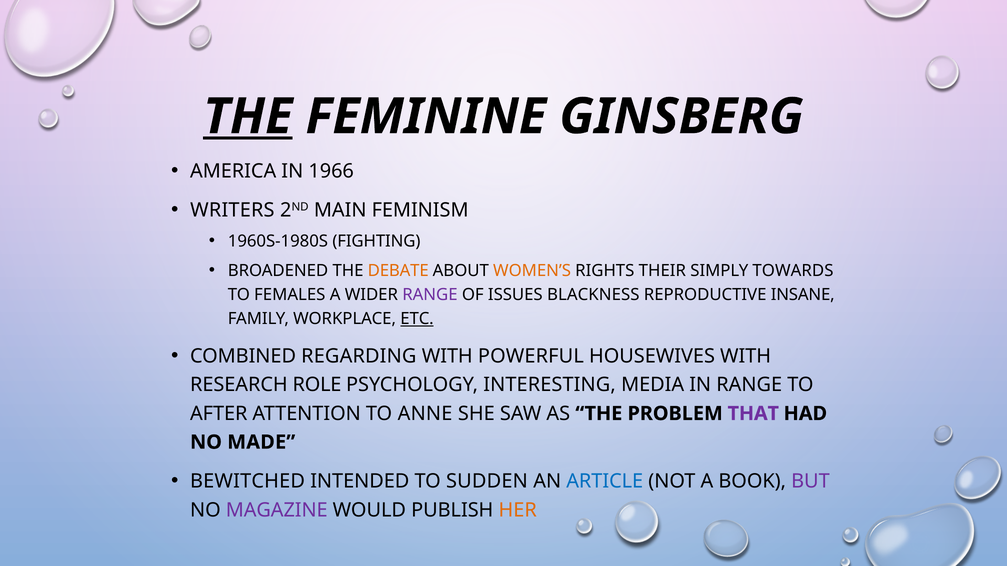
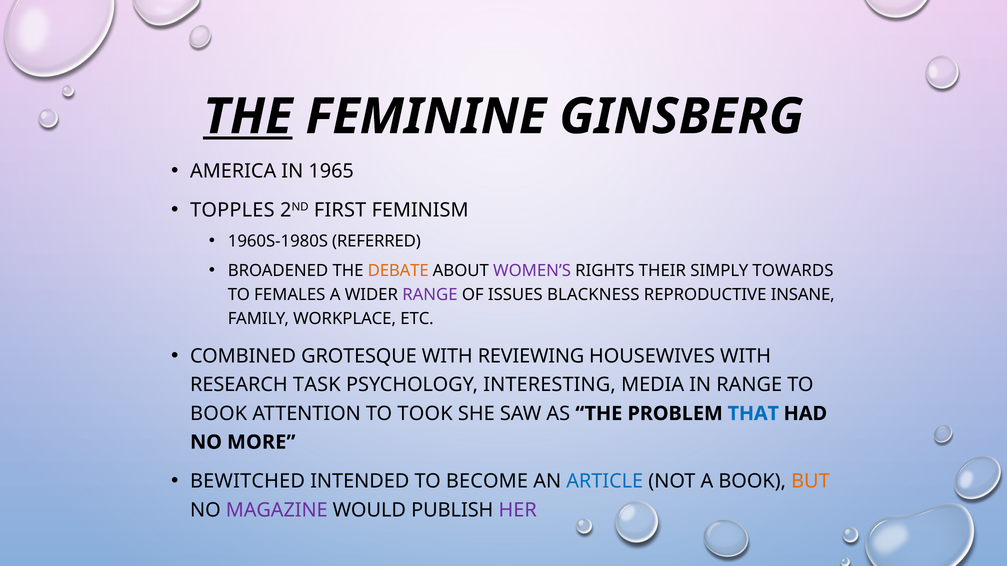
1966: 1966 -> 1965 (331, 171)
WRITERS: WRITERS -> TOPPLES (232, 210)
MAIN: MAIN -> FIRST (340, 210)
FIGHTING: FIGHTING -> REFERRED (376, 241)
WOMEN’S colour: orange -> purple (532, 271)
ETC underline: present -> none (417, 319)
REGARDING: REGARDING -> GROTESQUE (359, 357)
POWERFUL: POWERFUL -> REVIEWING (531, 357)
ROLE: ROLE -> TASK (317, 385)
AFTER: AFTER -> BOOK (219, 414)
ANNE: ANNE -> TOOK (425, 414)
THAT colour: purple -> blue (753, 414)
MADE: MADE -> MORE (261, 442)
SUDDEN: SUDDEN -> BECOME (487, 482)
BUT colour: purple -> orange (810, 482)
HER colour: orange -> purple (518, 510)
